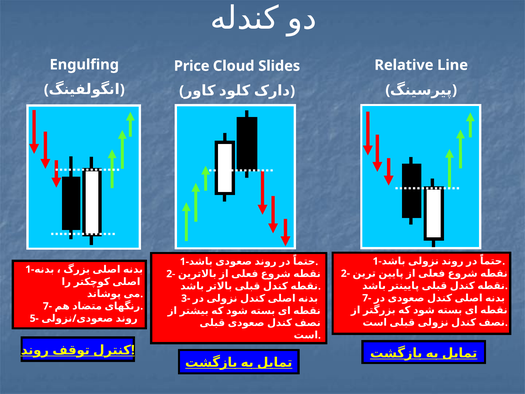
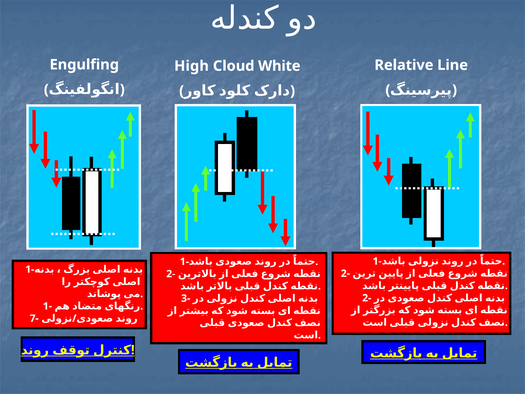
Price: Price -> High (192, 66)
Slides: Slides -> White (279, 66)
7-: 7- -> 2- (367, 298)
7-: 7- -> 1- (47, 306)
5-: 5- -> 7- (34, 318)
